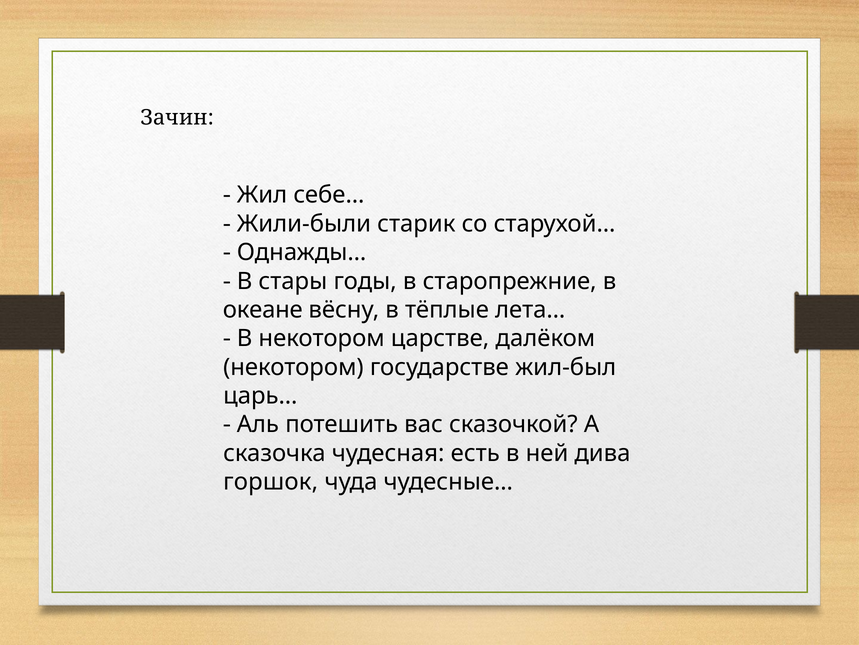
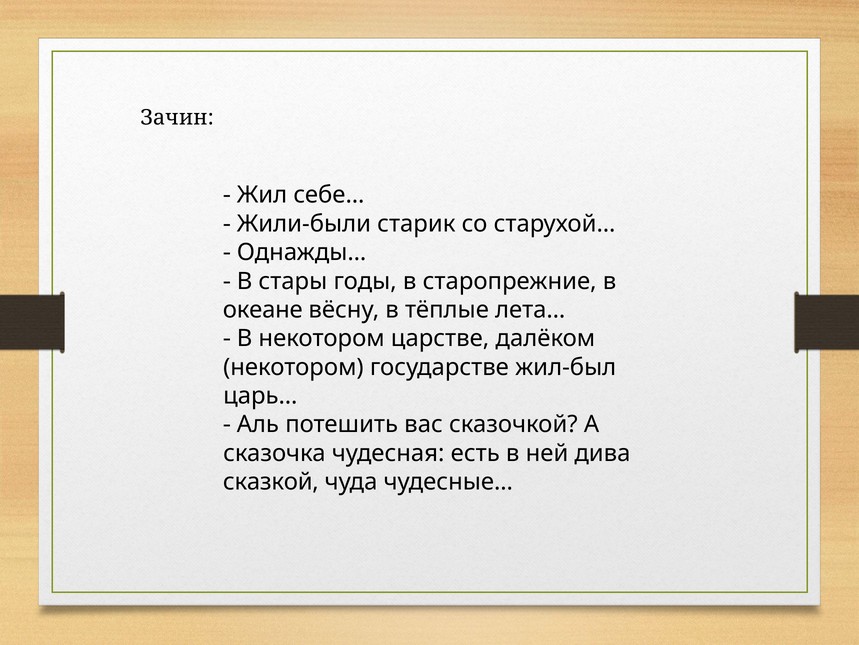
горшок: горшок -> сказкой (271, 481)
